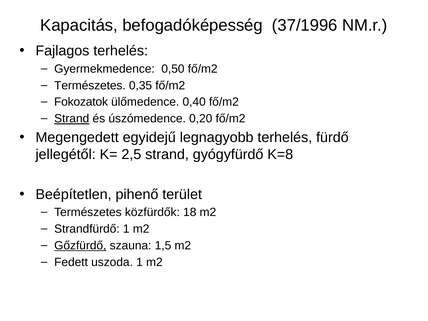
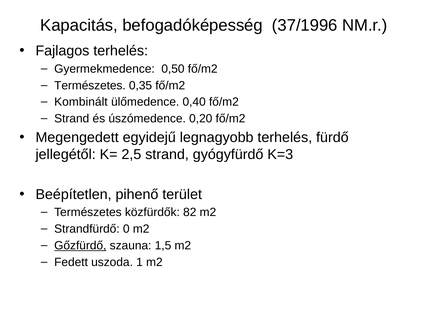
Fokozatok: Fokozatok -> Kombinált (81, 102)
Strand underline: present -> none (72, 119)
K=8: K=8 -> K=3 (280, 155)
18: 18 -> 82 (190, 212)
Strandfürdő 1: 1 -> 0 (126, 229)
